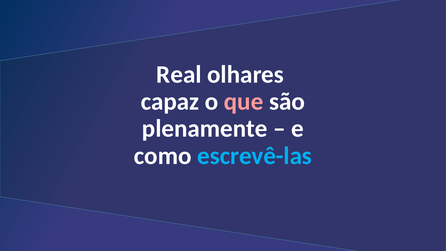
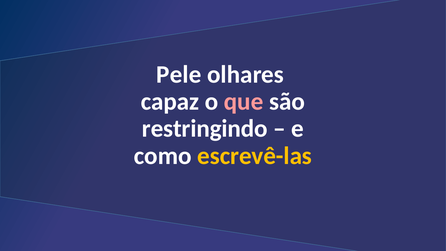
Real: Real -> Pele (179, 74)
plenamente: plenamente -> restringindo (205, 129)
escrevê-las colour: light blue -> yellow (255, 156)
